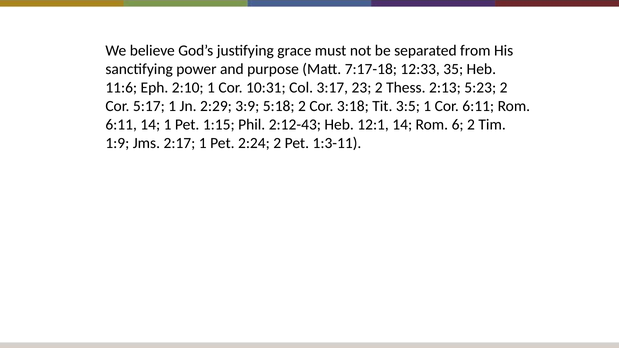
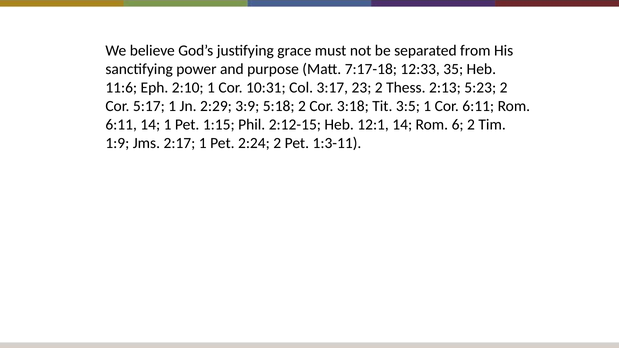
2:12-43: 2:12-43 -> 2:12-15 (295, 125)
